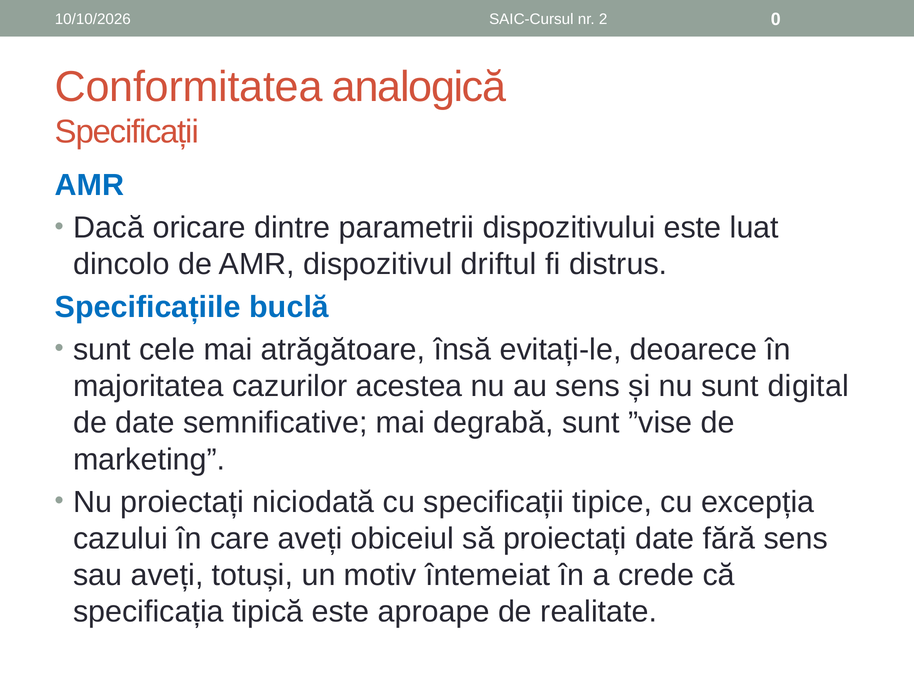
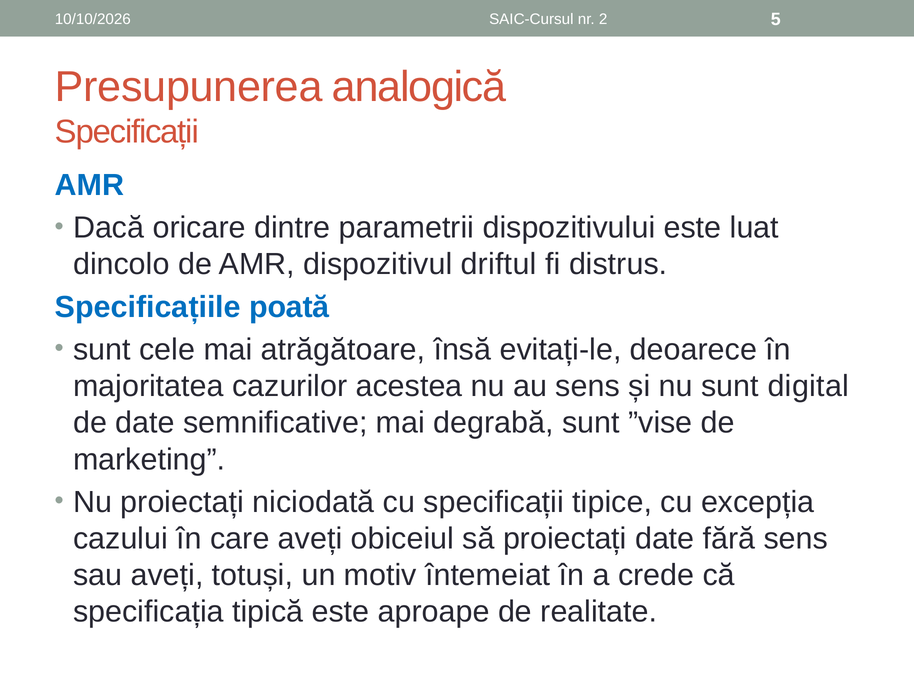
0: 0 -> 5 (776, 20)
Conformitatea: Conformitatea -> Presupunerea (189, 87)
buclă: buclă -> poată (289, 307)
